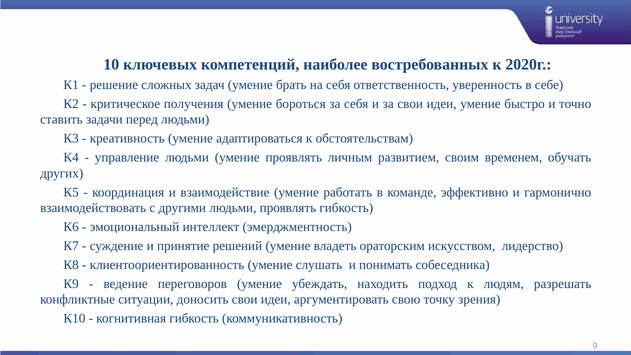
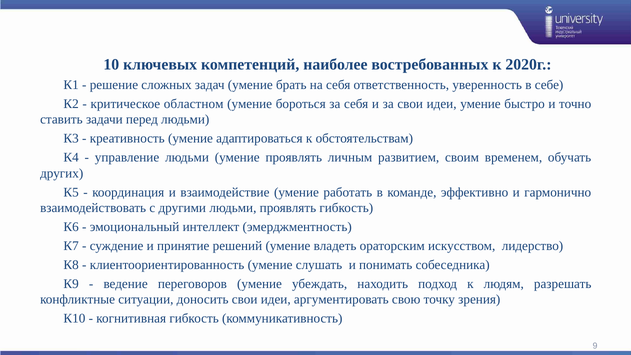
получения: получения -> областном (194, 104)
